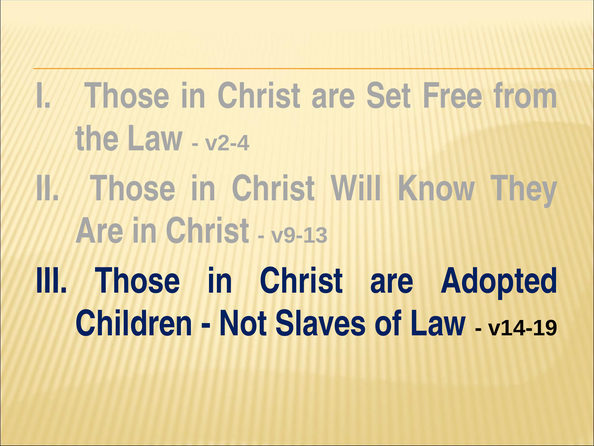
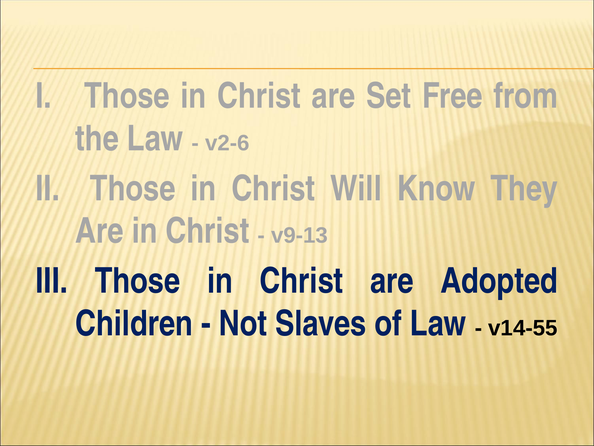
v2-4: v2-4 -> v2-6 (227, 143)
v14-19: v14-19 -> v14-55 (523, 328)
